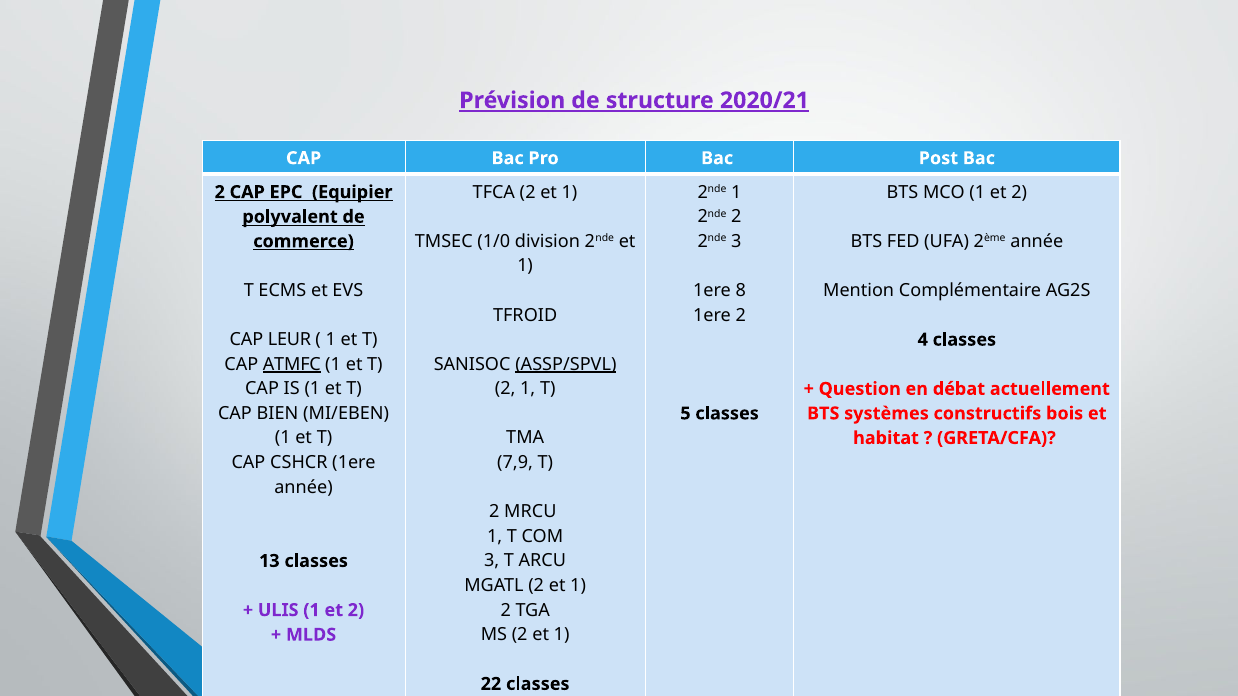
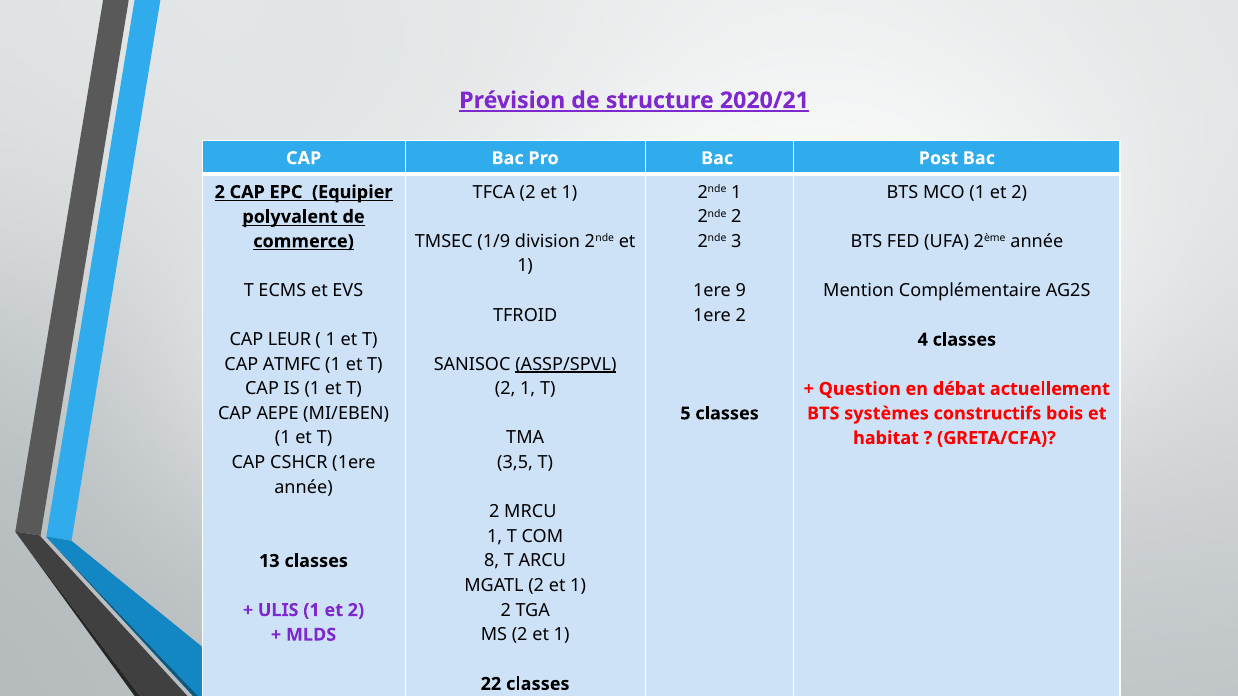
1/0: 1/0 -> 1/9 (494, 241)
8: 8 -> 9 (741, 291)
ATMFC underline: present -> none (292, 364)
BIEN: BIEN -> AEPE (278, 414)
7,9: 7,9 -> 3,5 (515, 463)
3: 3 -> 8 (492, 561)
